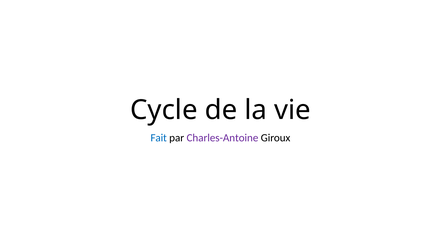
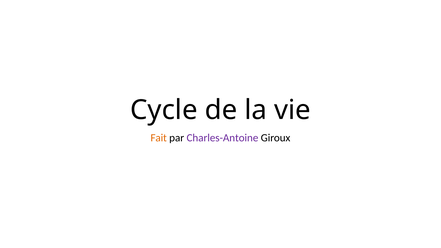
Fait colour: blue -> orange (159, 138)
